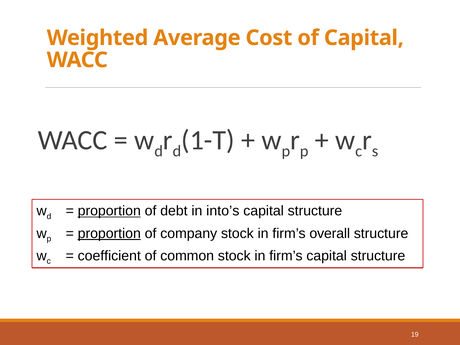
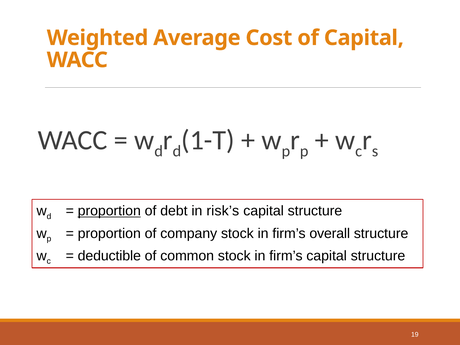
into’s: into’s -> risk’s (223, 211)
proportion underline: present -> none (109, 233)
coefficient: coefficient -> deductible (109, 256)
